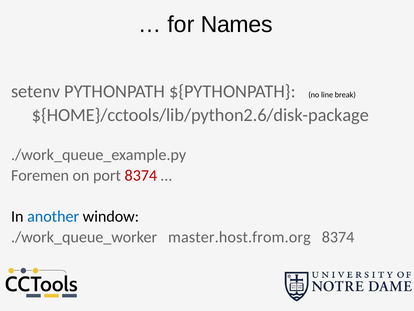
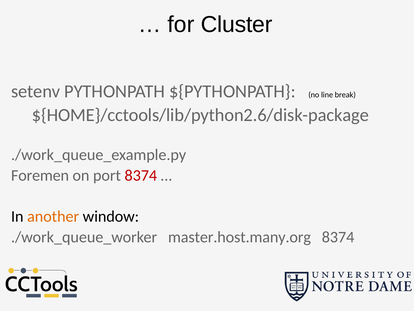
Names: Names -> Cluster (237, 24)
another colour: blue -> orange (53, 216)
master.host.from.org: master.host.from.org -> master.host.many.org (239, 237)
